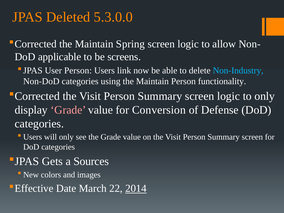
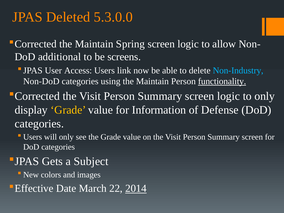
applicable: applicable -> additional (60, 57)
User Person: Person -> Access (78, 70)
functionality underline: none -> present (222, 81)
Grade colour: pink -> yellow (68, 110)
Conversion: Conversion -> Information (159, 110)
Sources: Sources -> Subject (91, 161)
